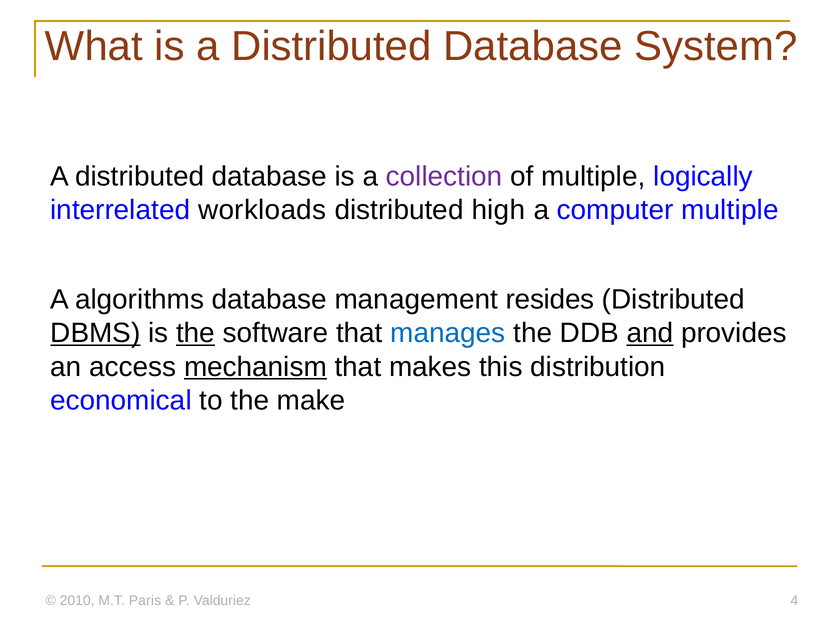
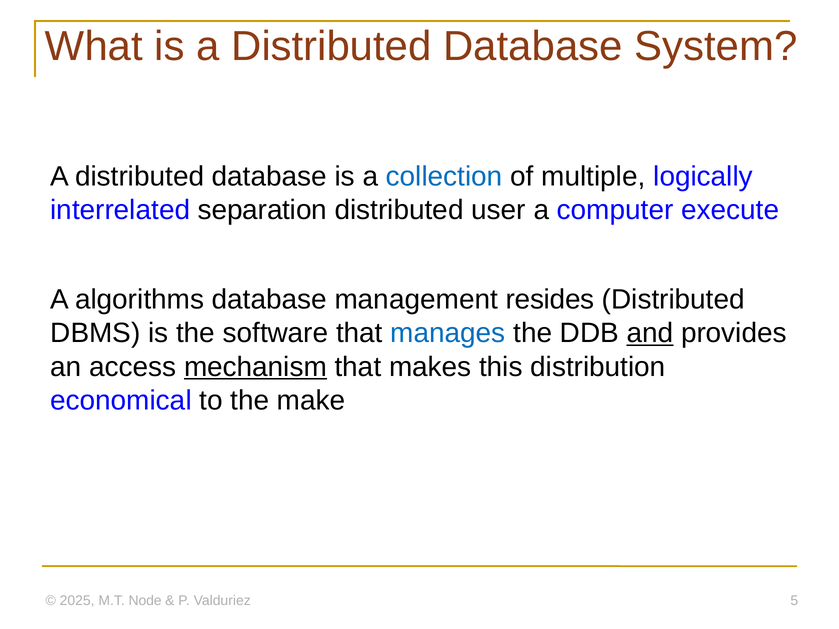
collection colour: purple -> blue (444, 177)
workloads: workloads -> separation (262, 210)
high: high -> user (499, 210)
computer multiple: multiple -> execute (730, 210)
DBMS underline: present -> none (95, 333)
the underline: present -> none (196, 333)
2010: 2010 -> 2025 (77, 601)
Paris: Paris -> Node (145, 601)
4: 4 -> 5 (794, 601)
